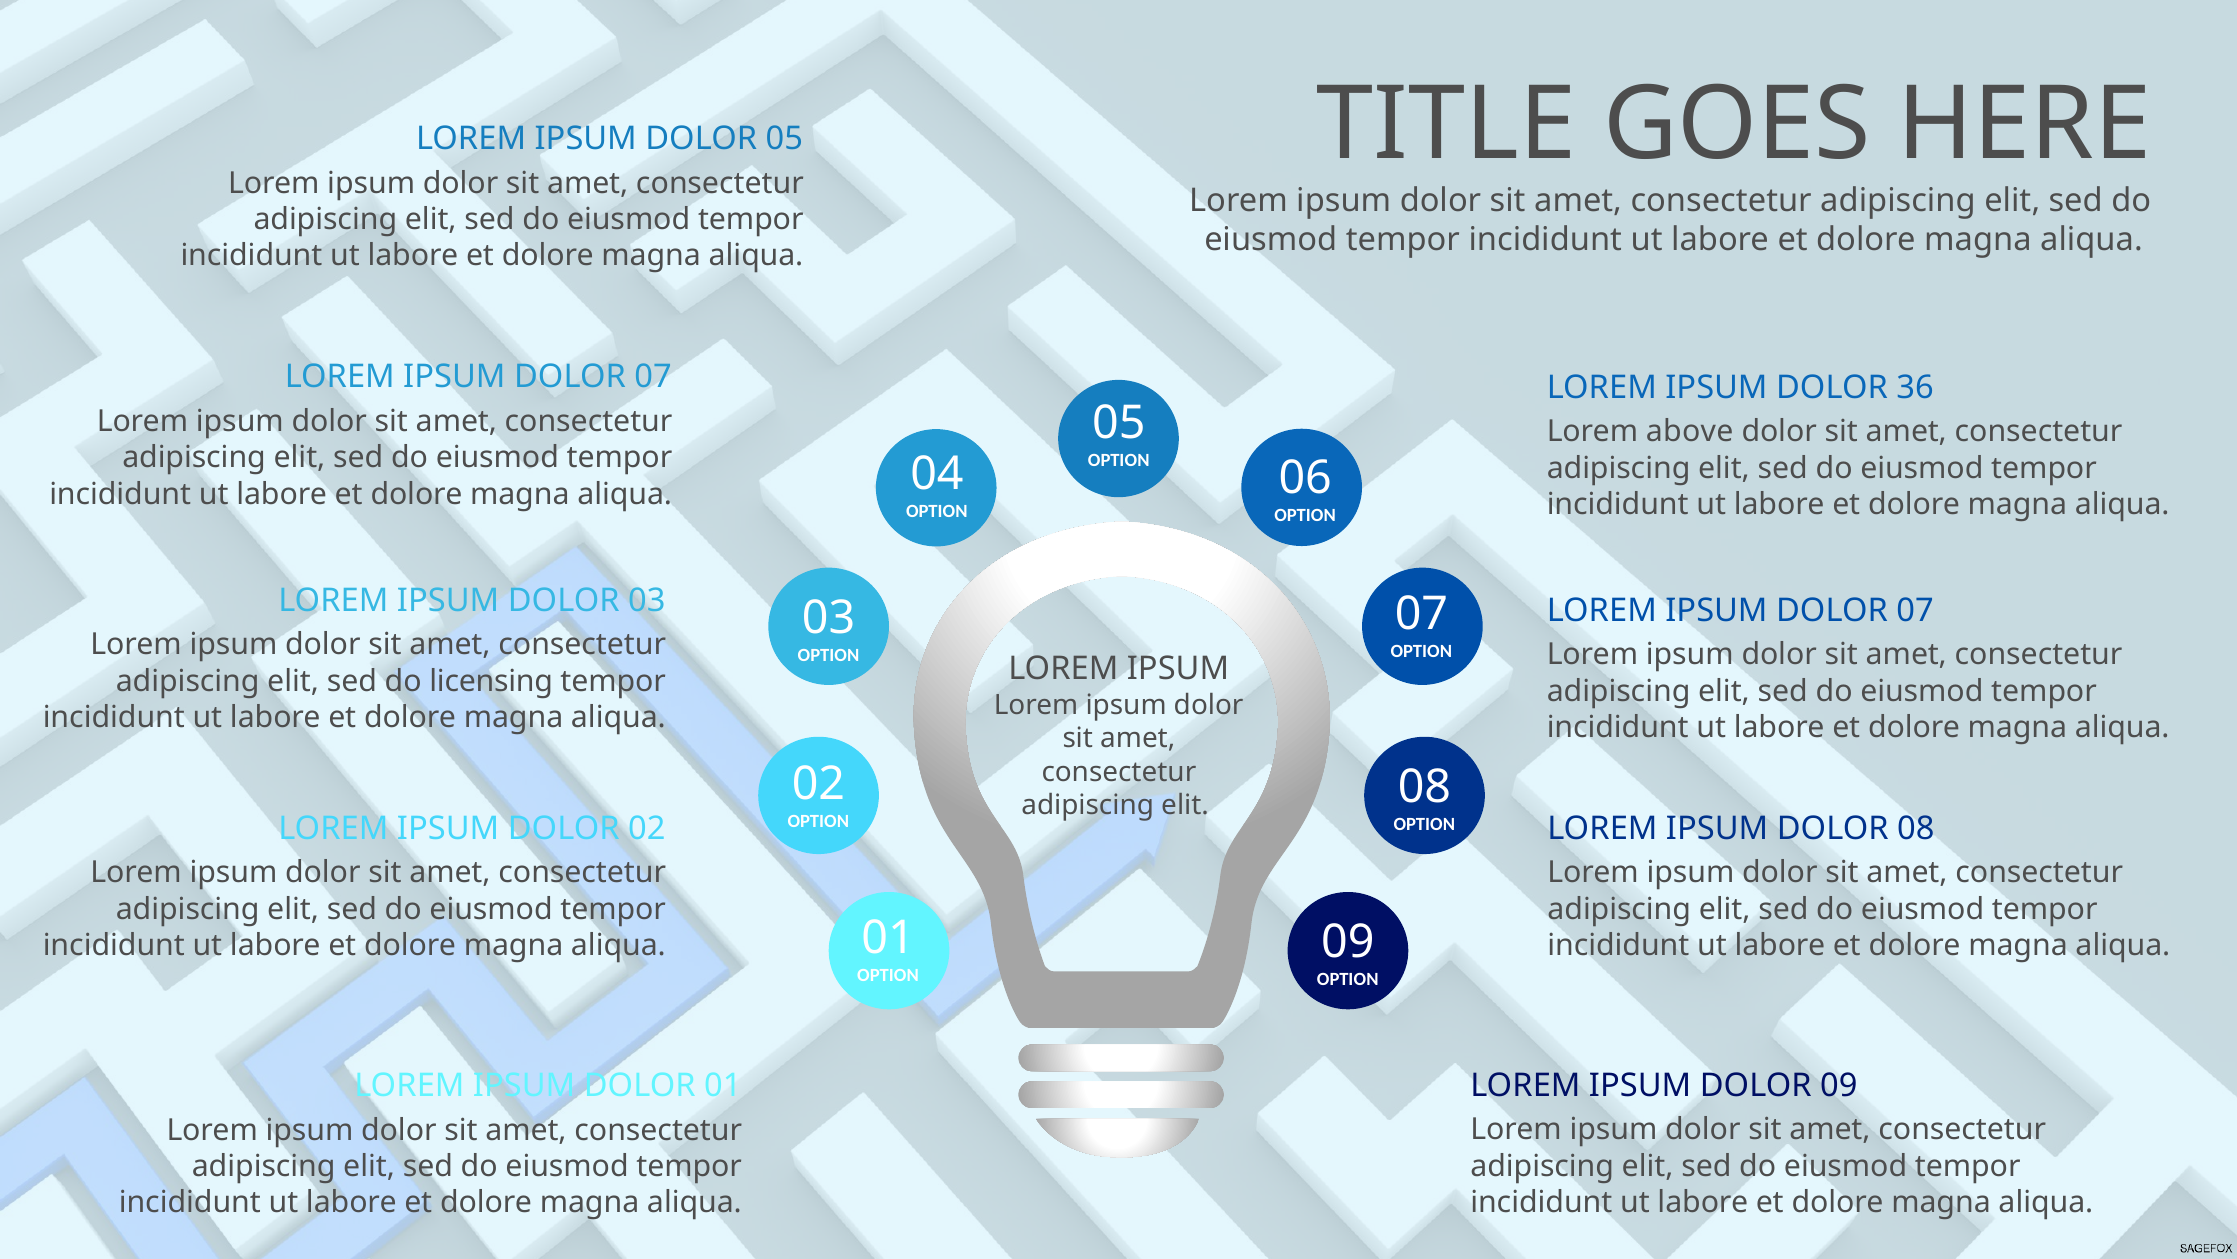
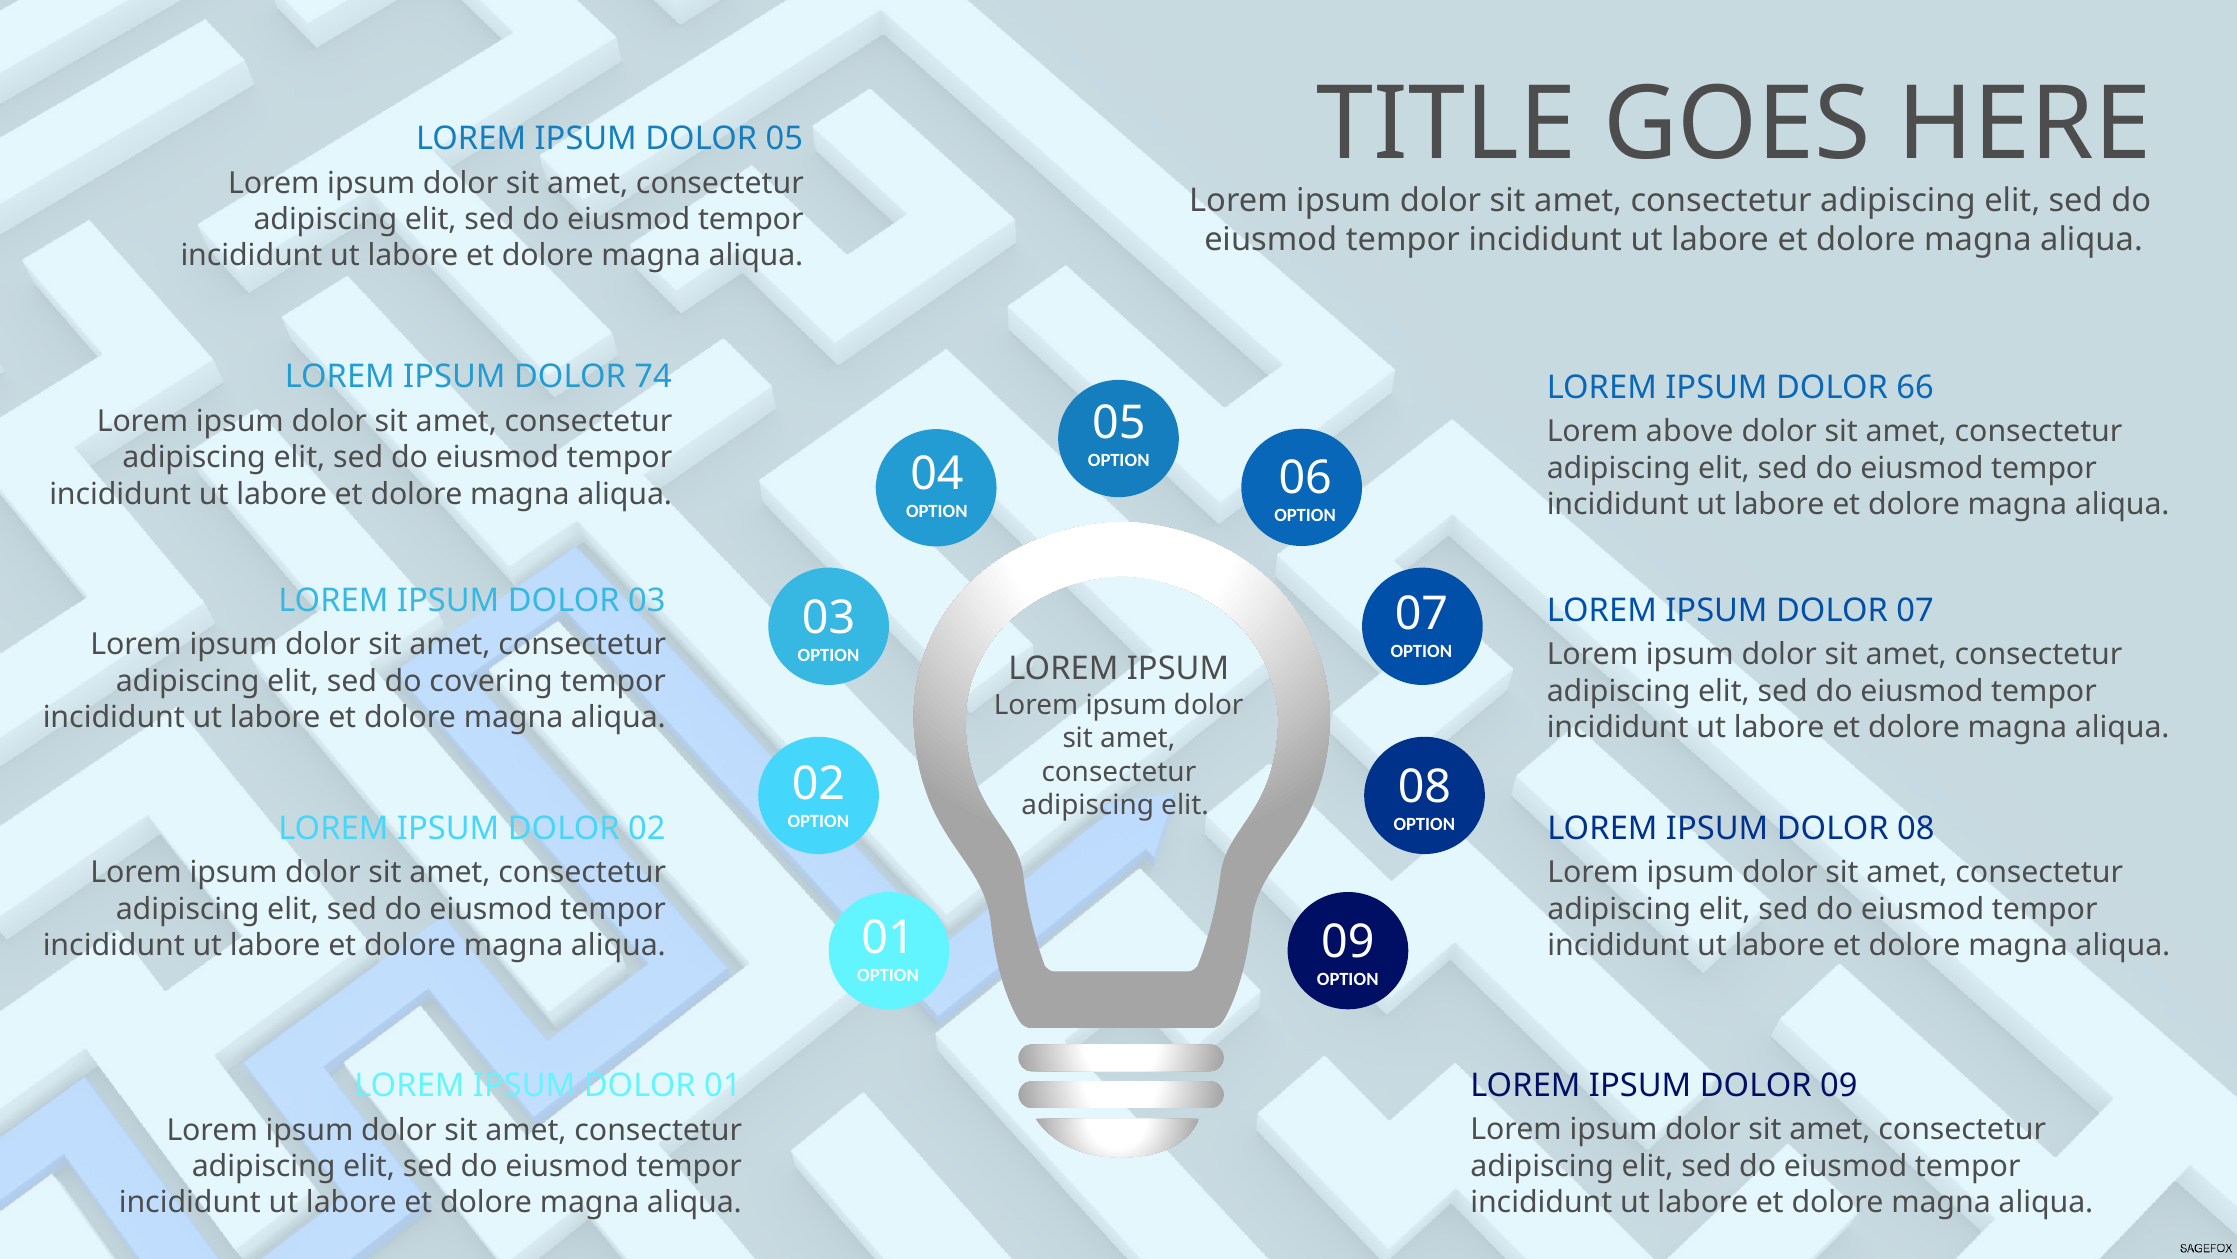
07: 07 -> 74 (653, 377)
36: 36 -> 66 (1915, 387)
licensing: licensing -> covering (491, 681)
